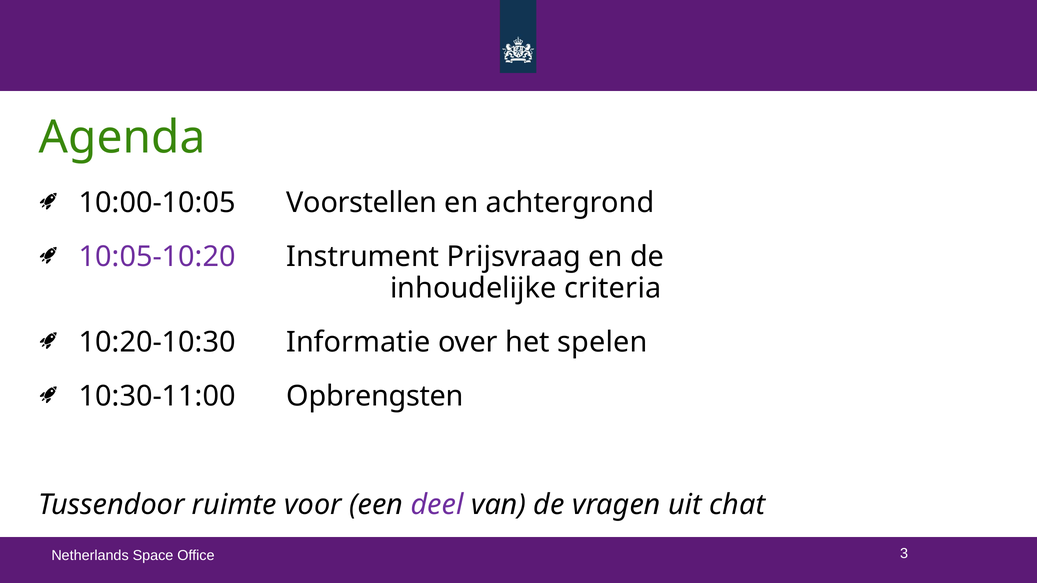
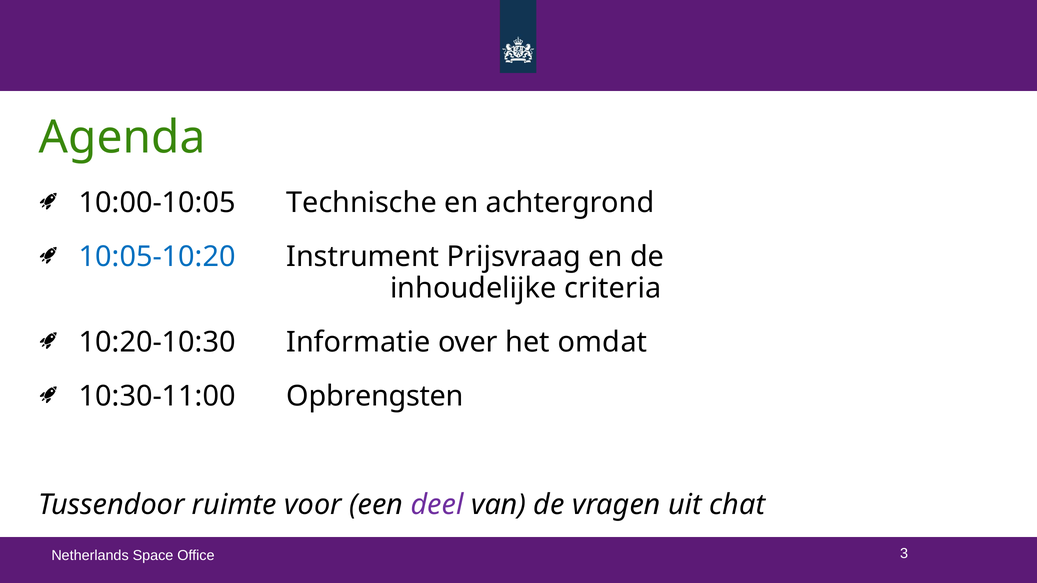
Voorstellen: Voorstellen -> Technische (362, 203)
10:05-10:20 colour: purple -> blue (157, 257)
spelen: spelen -> omdat (602, 342)
